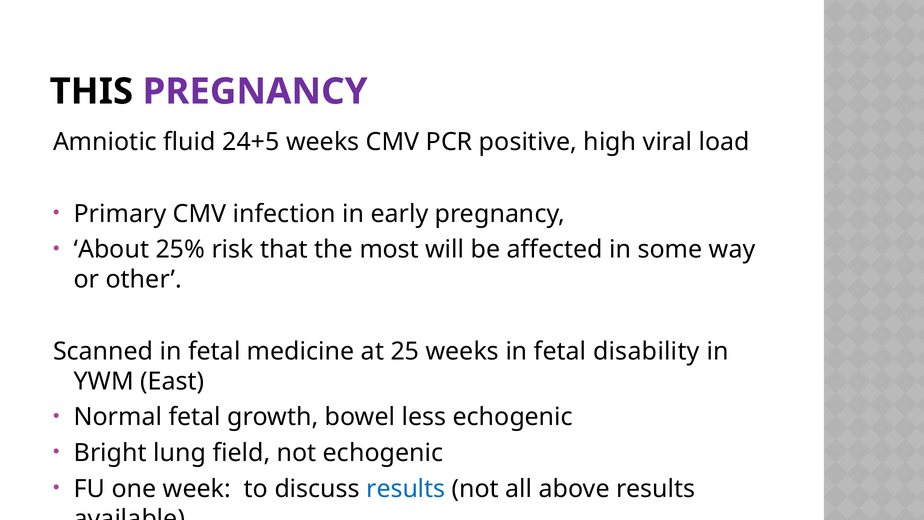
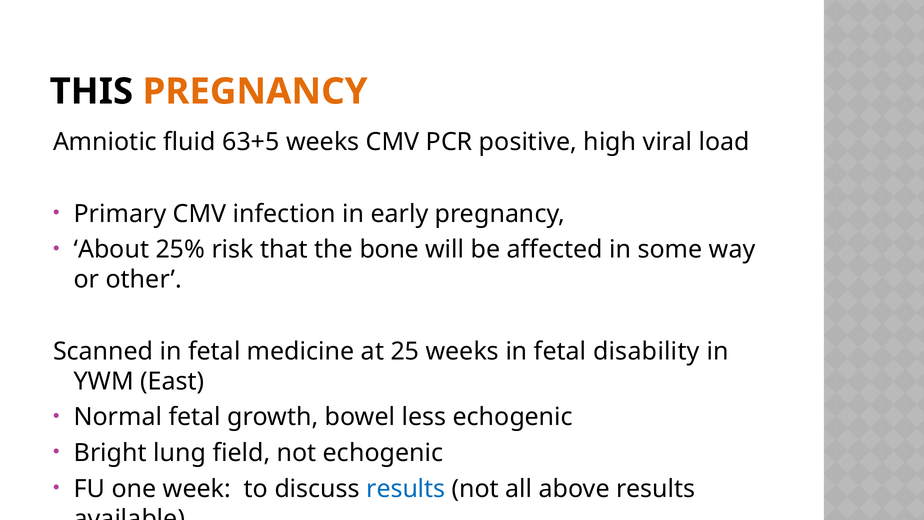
PREGNANCY colour: purple -> orange (255, 91)
24+5: 24+5 -> 63+5 (251, 142)
most: most -> bone (389, 250)
